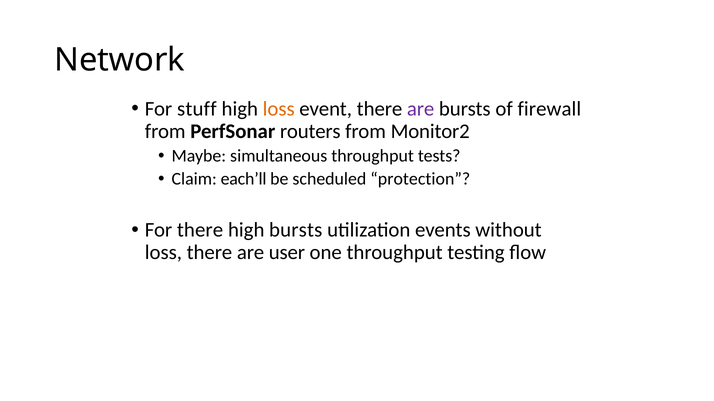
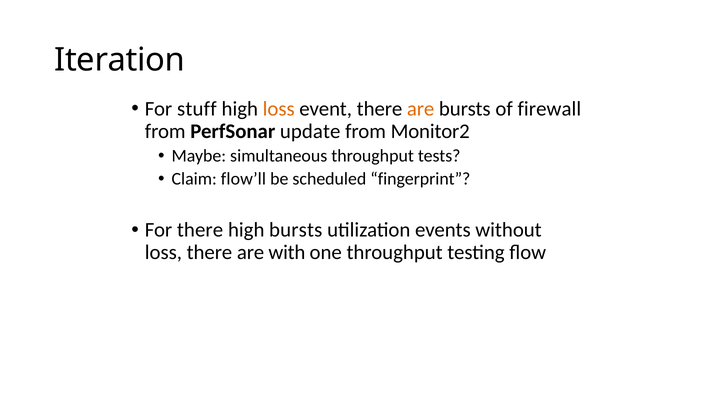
Network: Network -> Iteration (120, 60)
are colour: purple -> orange (421, 109)
routers: routers -> update (310, 132)
each’ll: each’ll -> flow’ll (243, 179)
protection: protection -> fingerprint (420, 179)
user: user -> with (287, 253)
